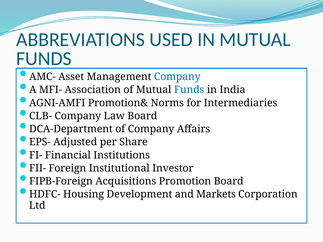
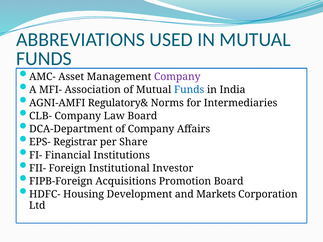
Company colour: blue -> purple (177, 77)
Promotion&: Promotion& -> Regulatory& (118, 103)
Adjusted: Adjusted -> Registrar (75, 142)
